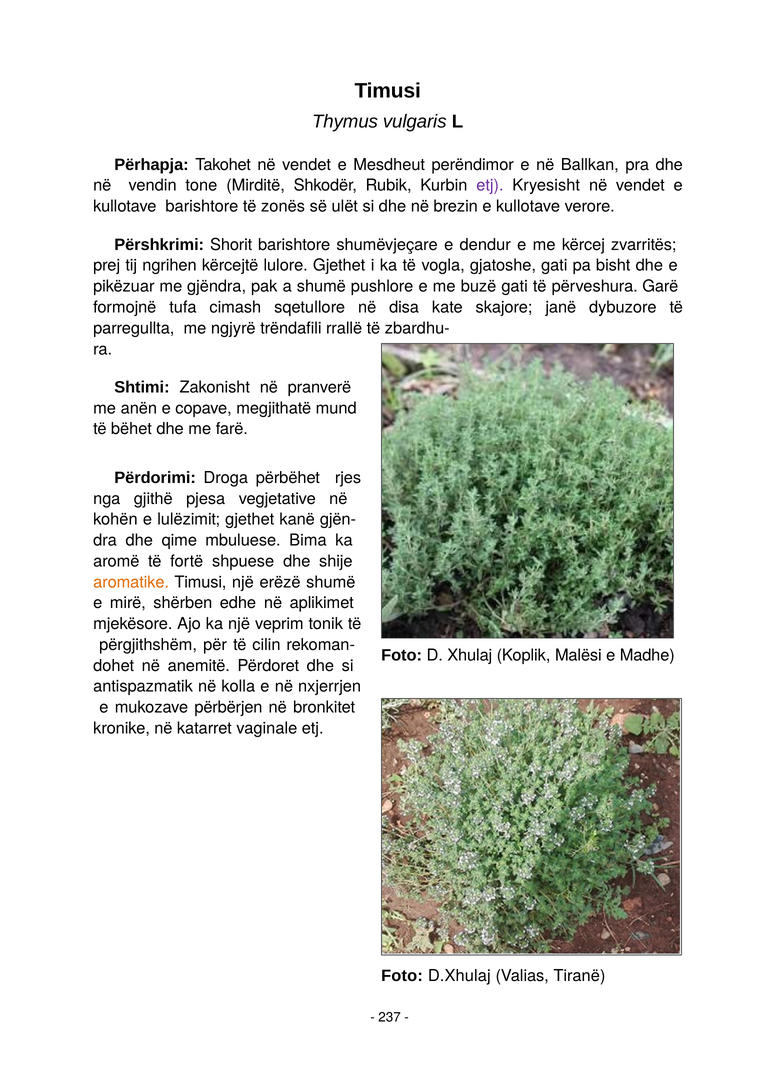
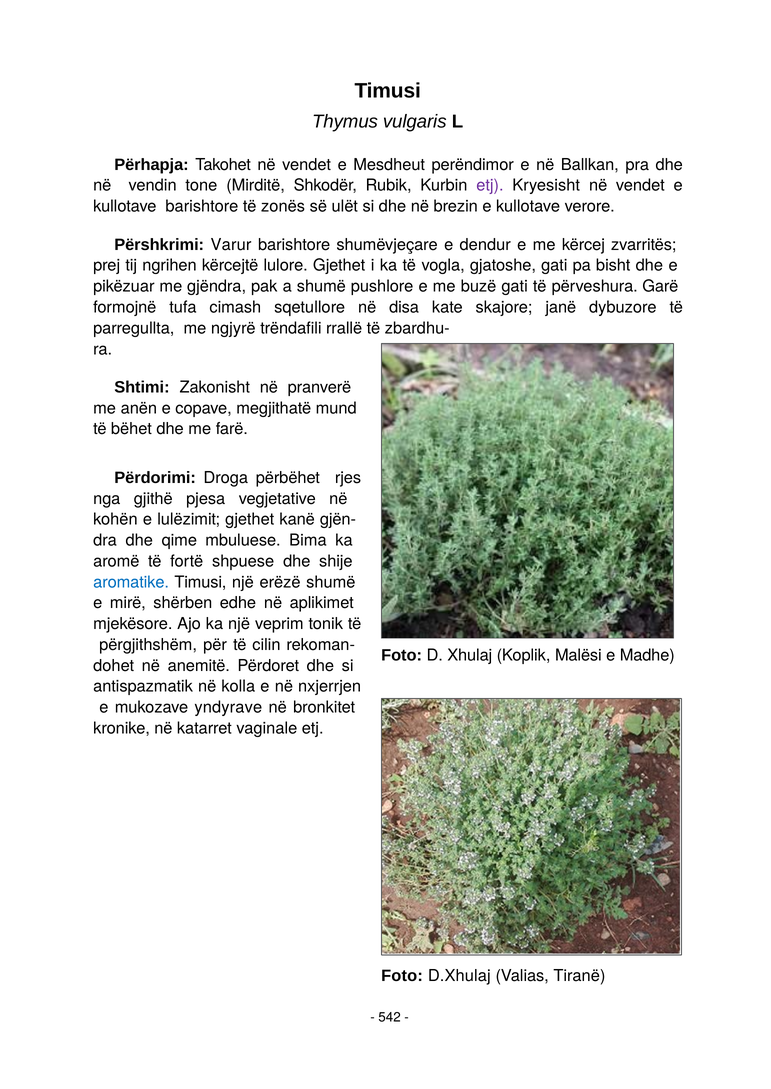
Shorit: Shorit -> Varur (231, 245)
aromatike colour: orange -> blue (131, 582)
përbërjen: përbërjen -> yndyrave (228, 708)
237: 237 -> 542 (390, 1018)
